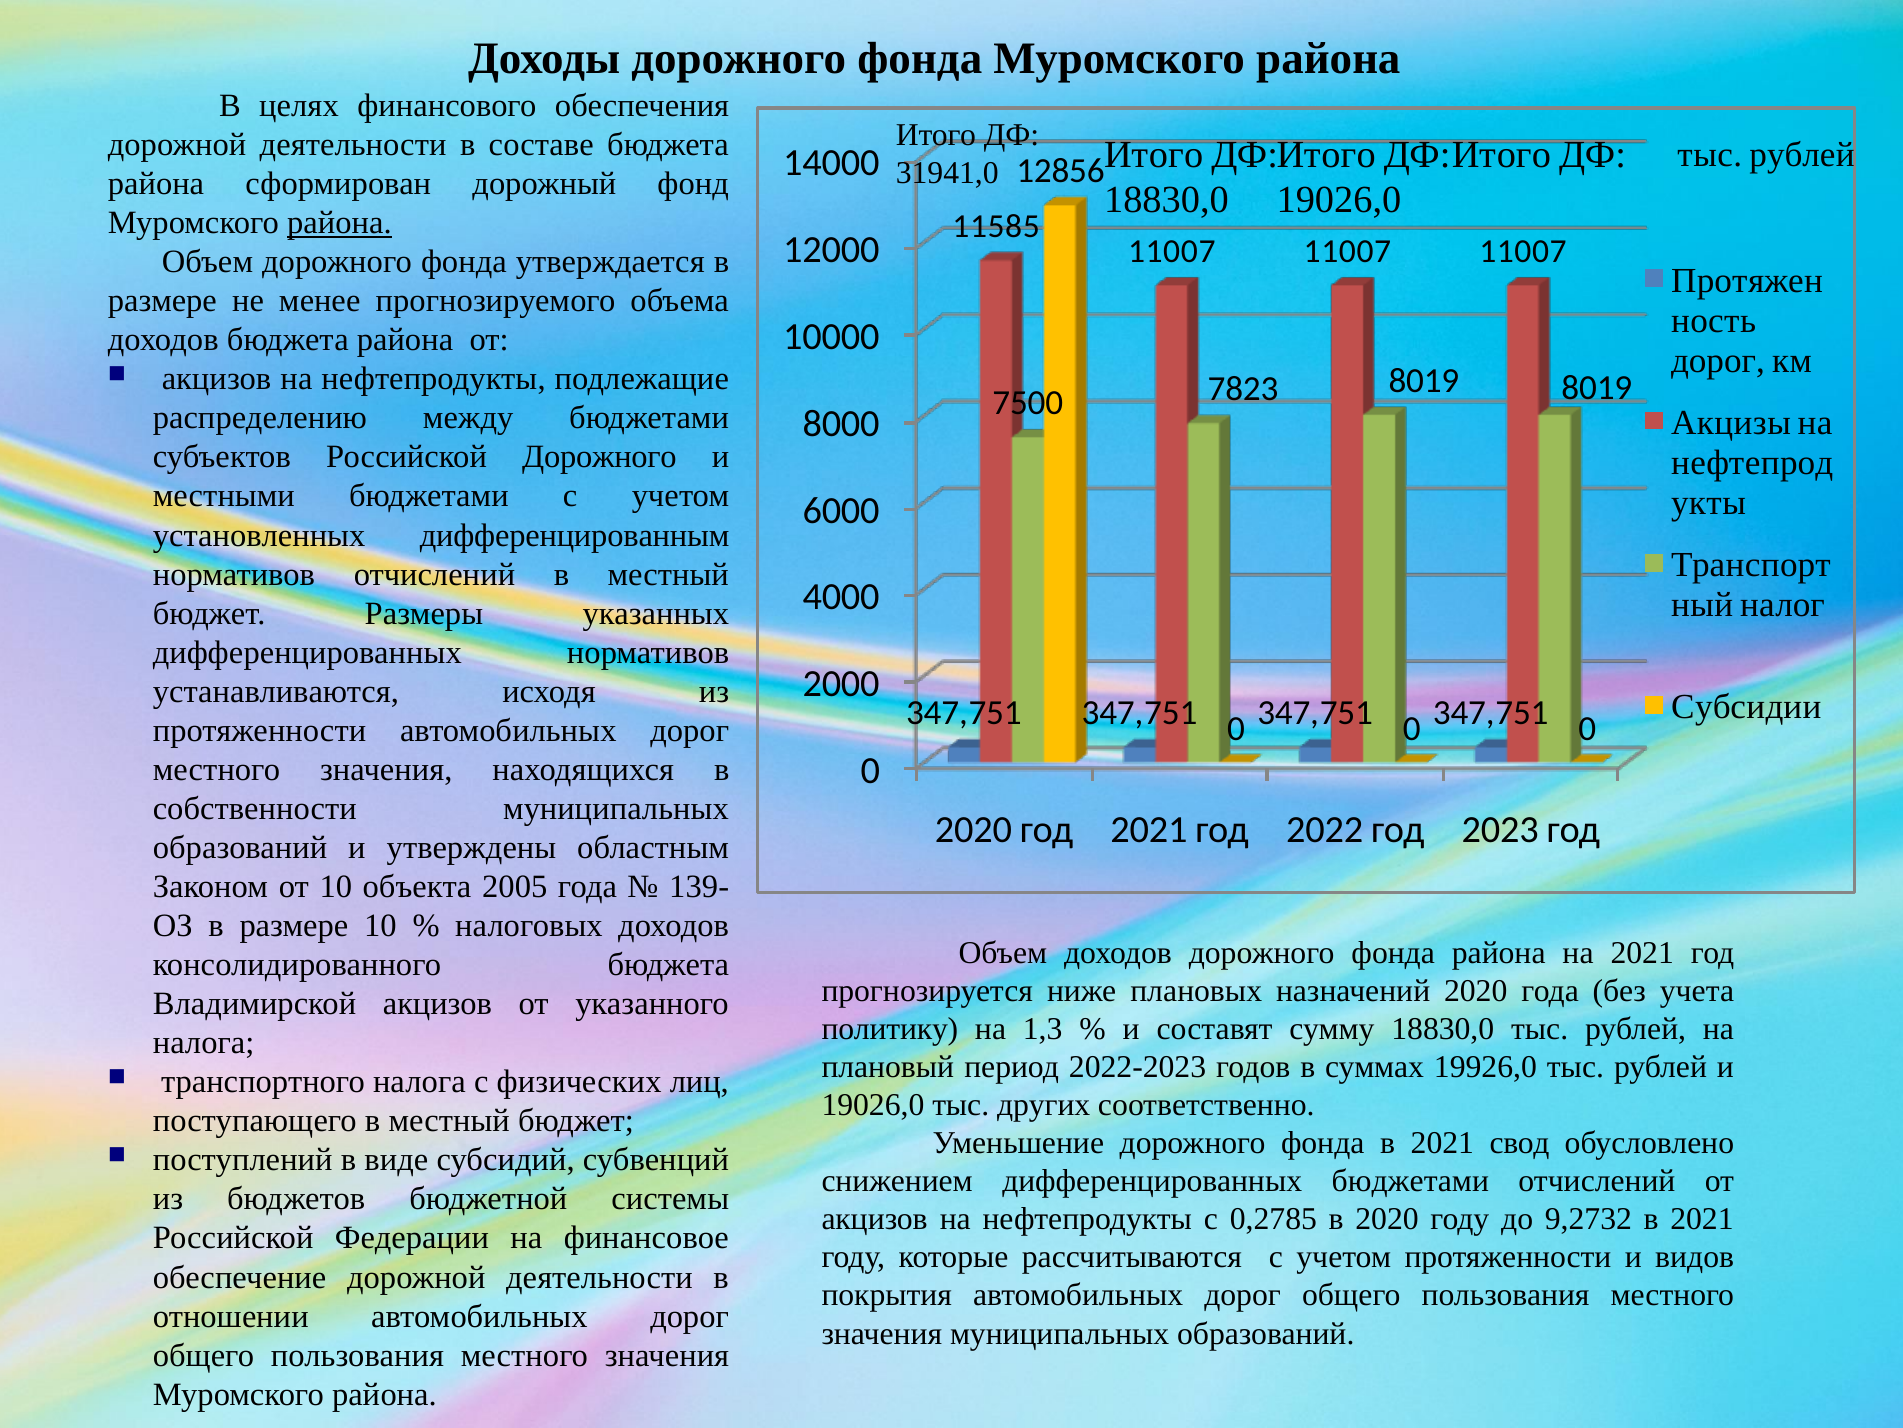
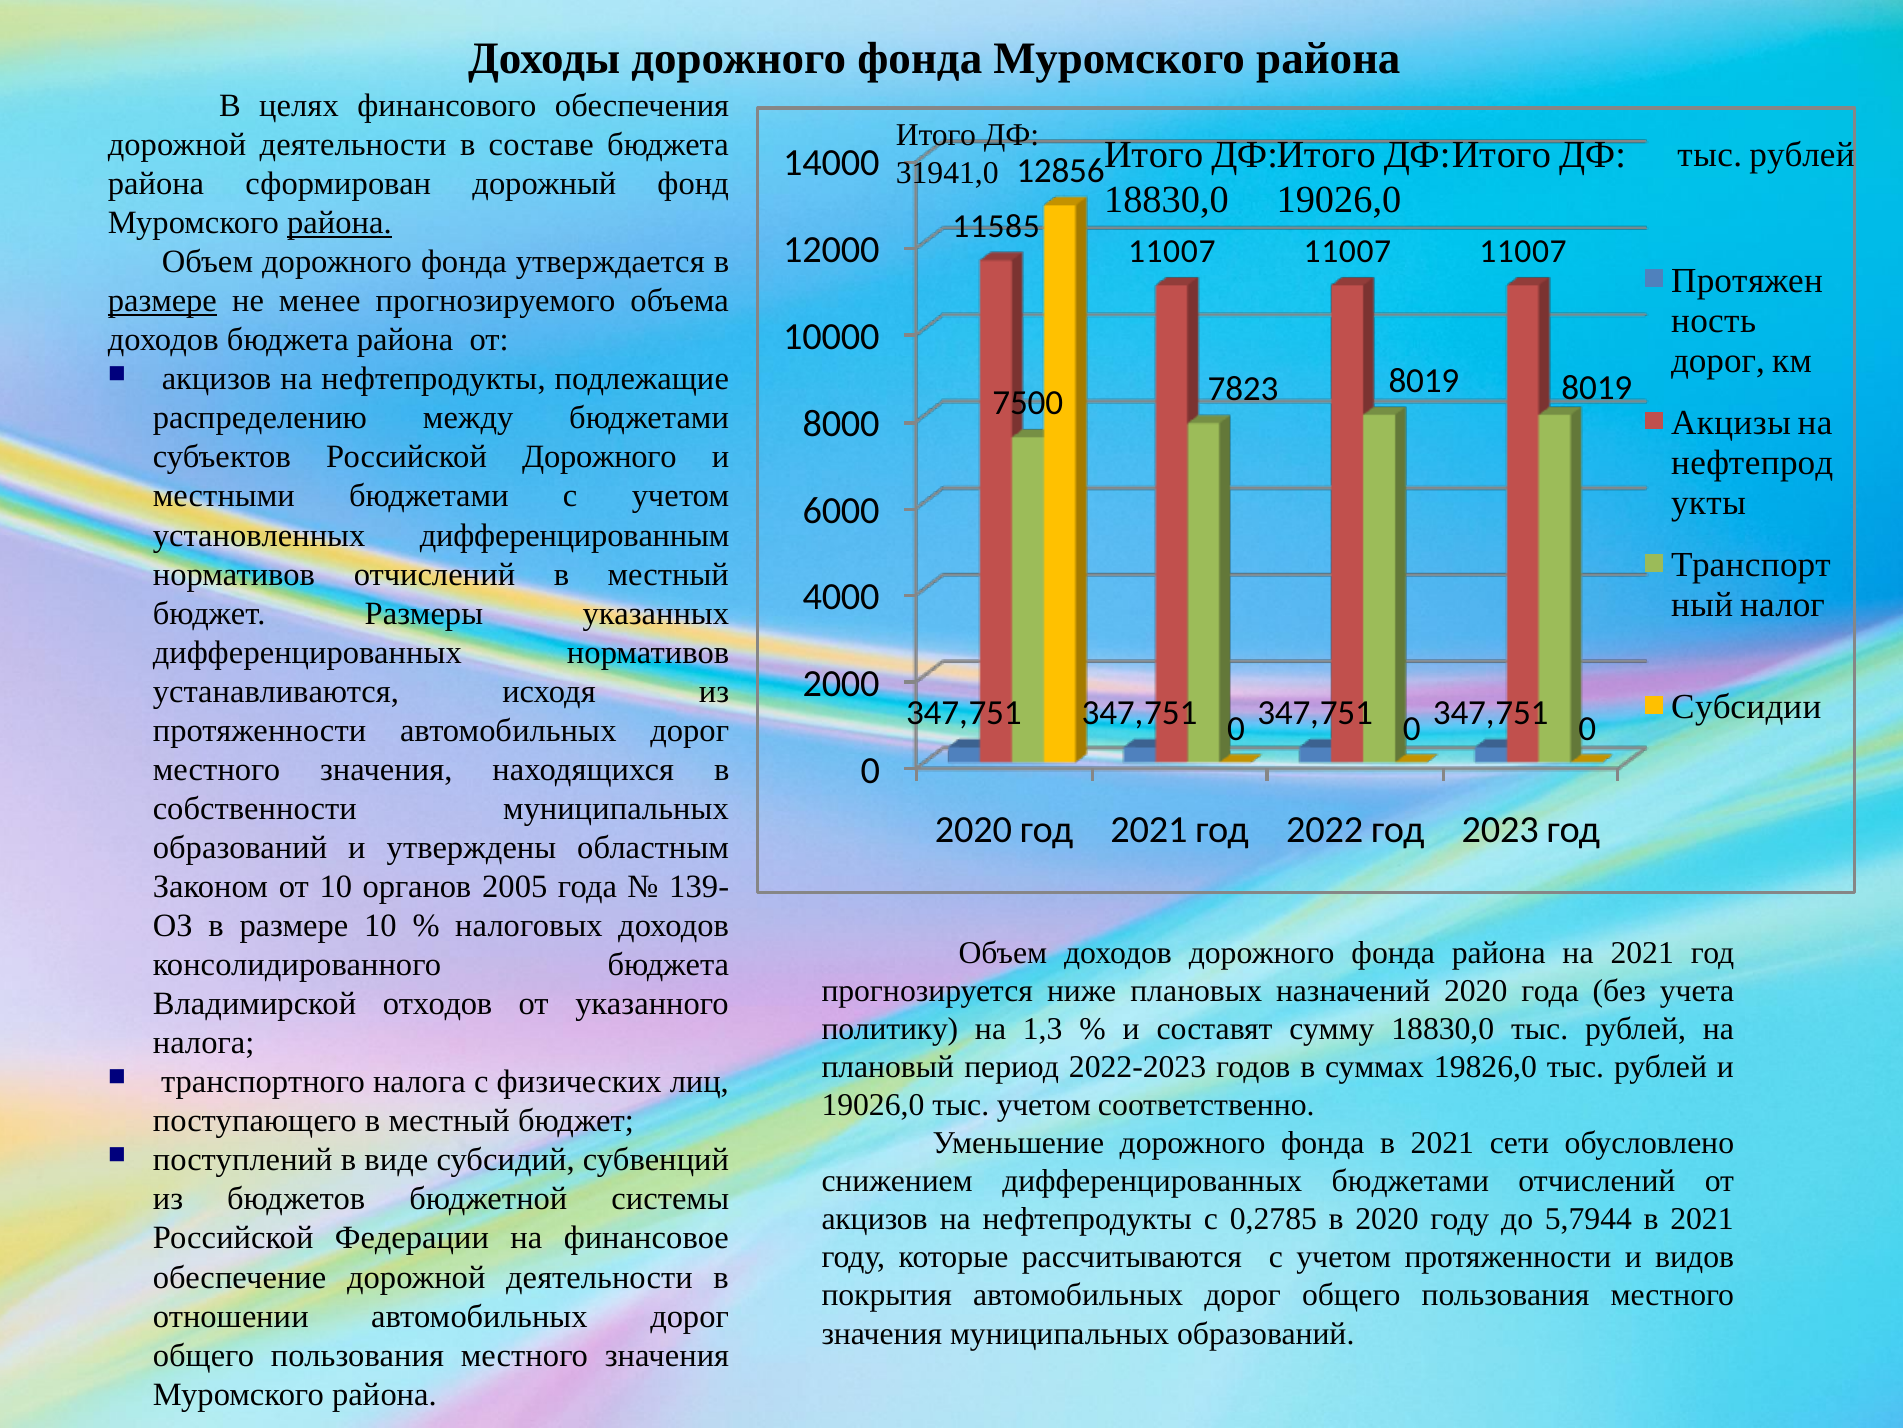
размере underline: none -> present (162, 301)
объекта: объекта -> органов (417, 886)
Владимирской акцизов: акцизов -> отходов (438, 1003)
19926,0: 19926,0 -> 19826,0 (1485, 1066)
тыс других: других -> учетом (1044, 1105)
свод: свод -> сети (1519, 1143)
9,2732: 9,2732 -> 5,7944 (1588, 1219)
